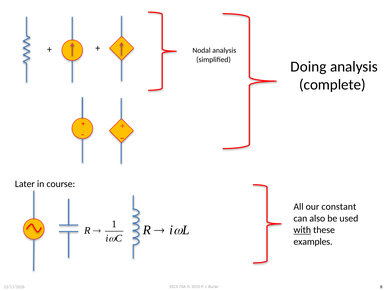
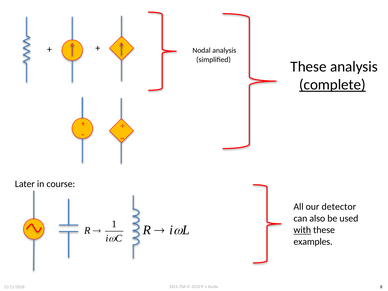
Doing: Doing -> These (309, 67)
complete underline: none -> present (332, 85)
constant: constant -> detector (339, 207)
